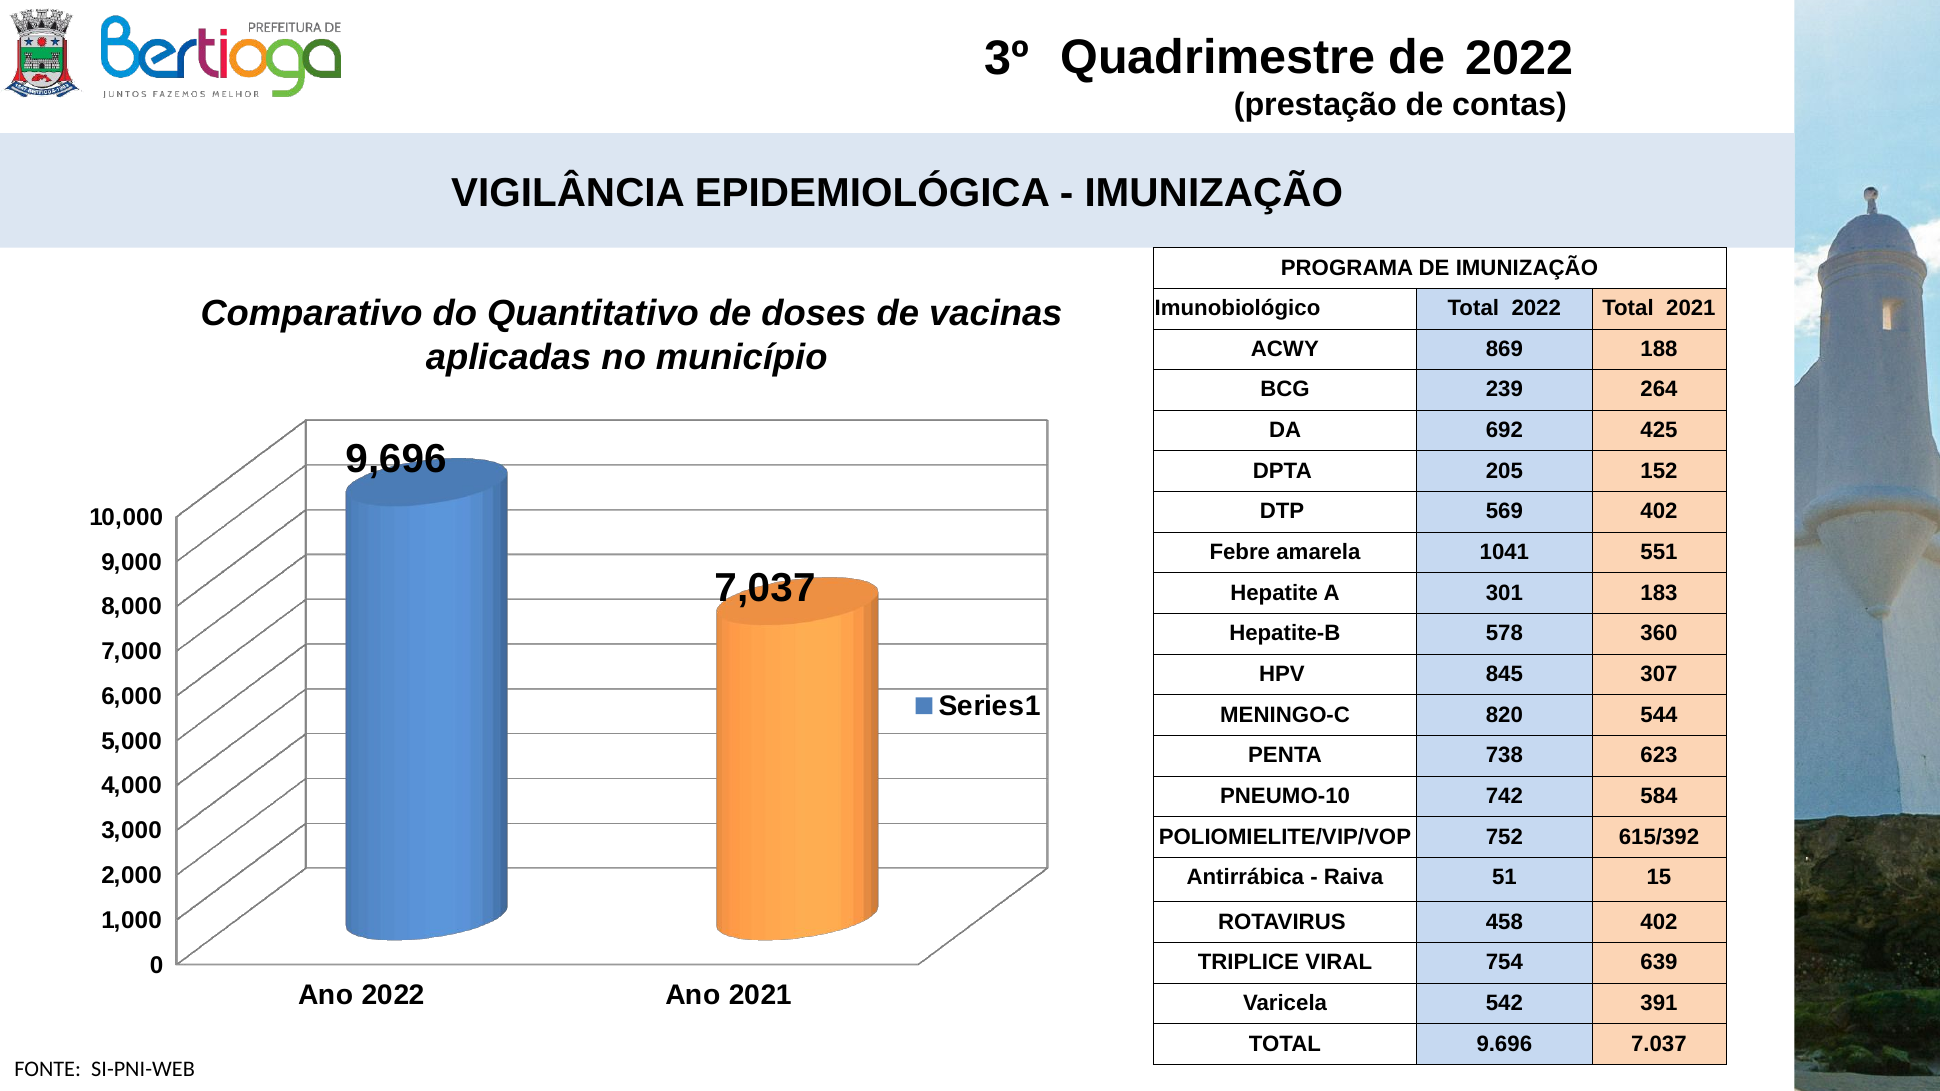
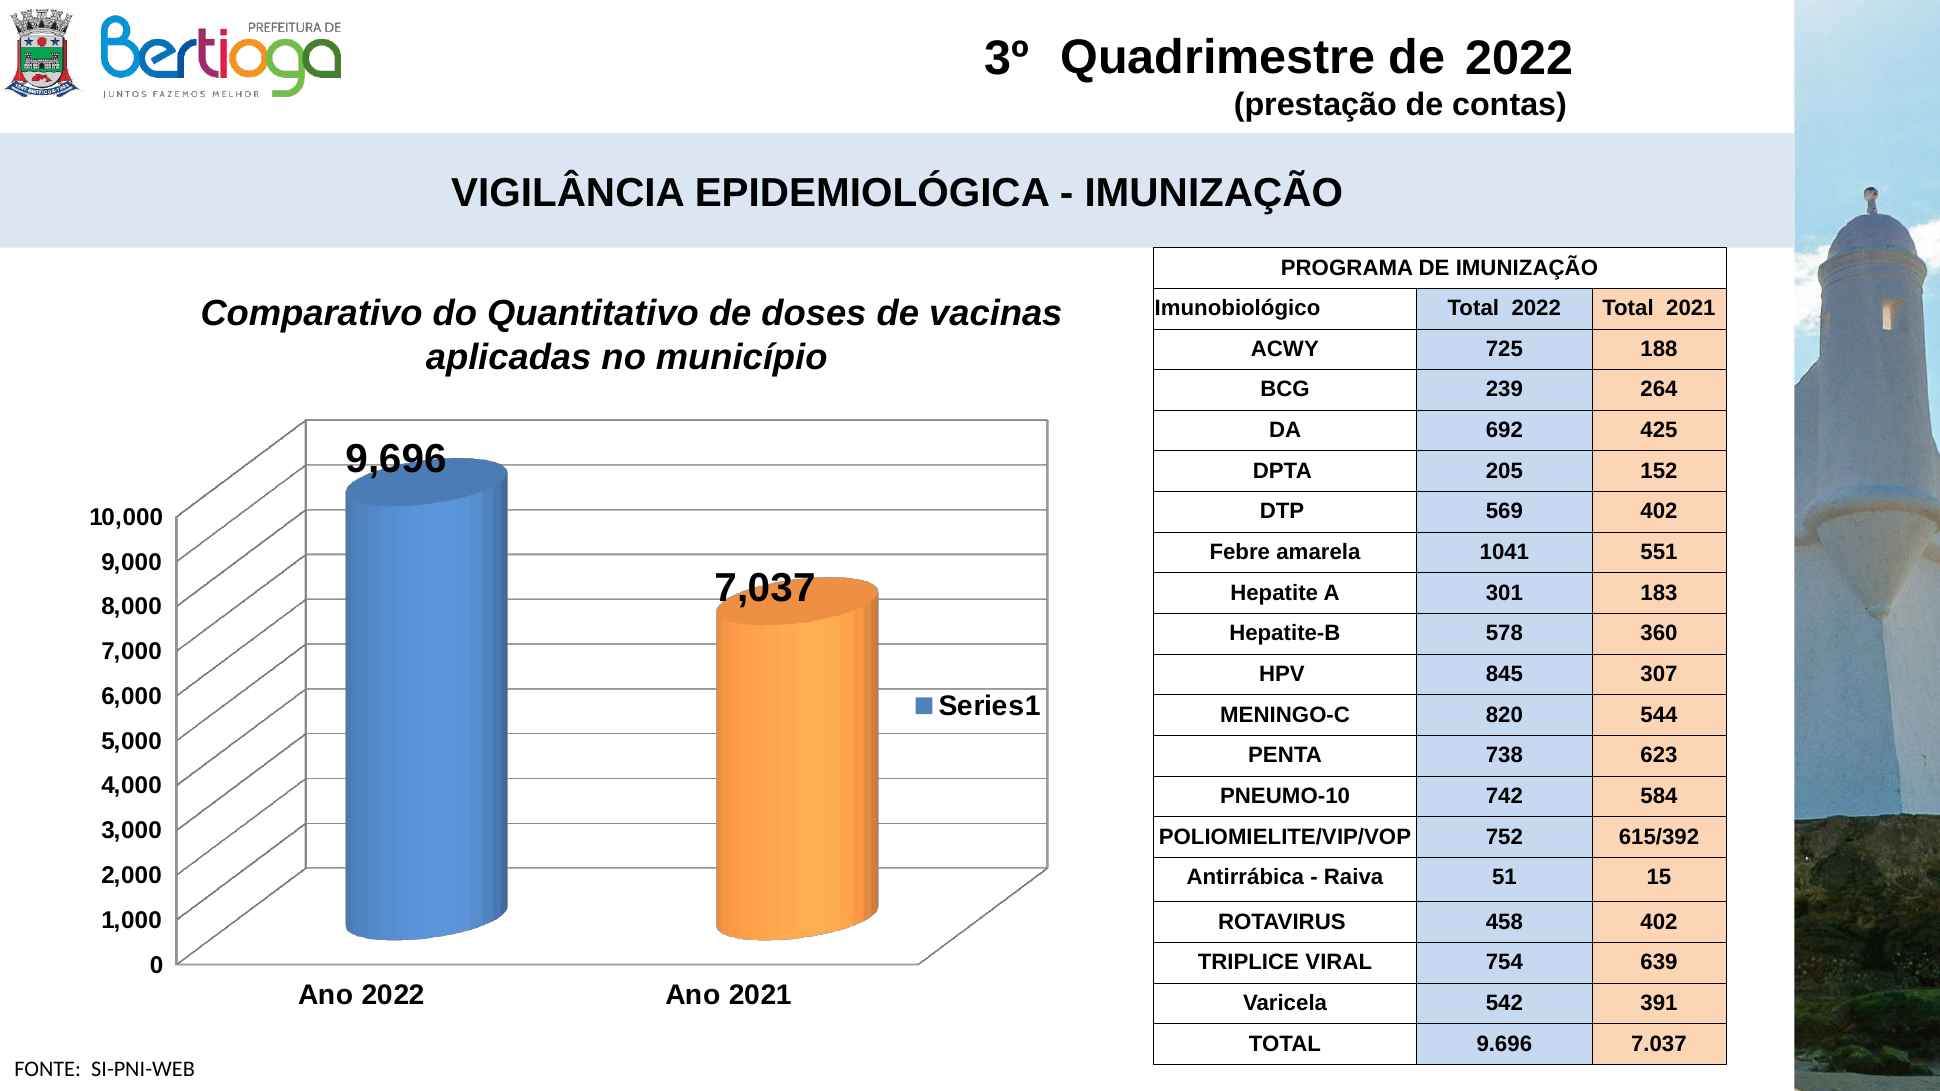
869: 869 -> 725 (1504, 349)
